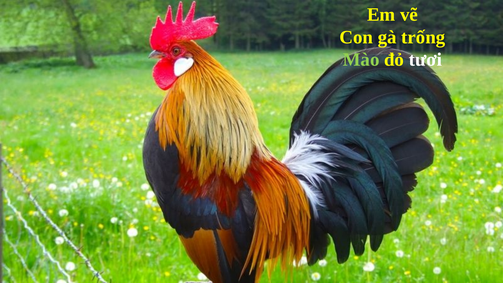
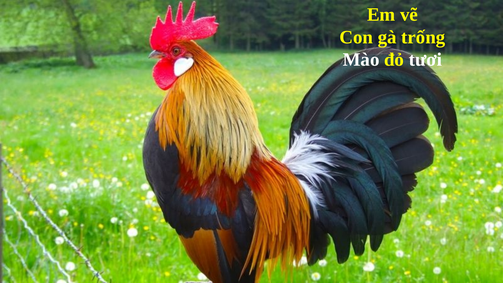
Mào colour: light green -> white (361, 60)
